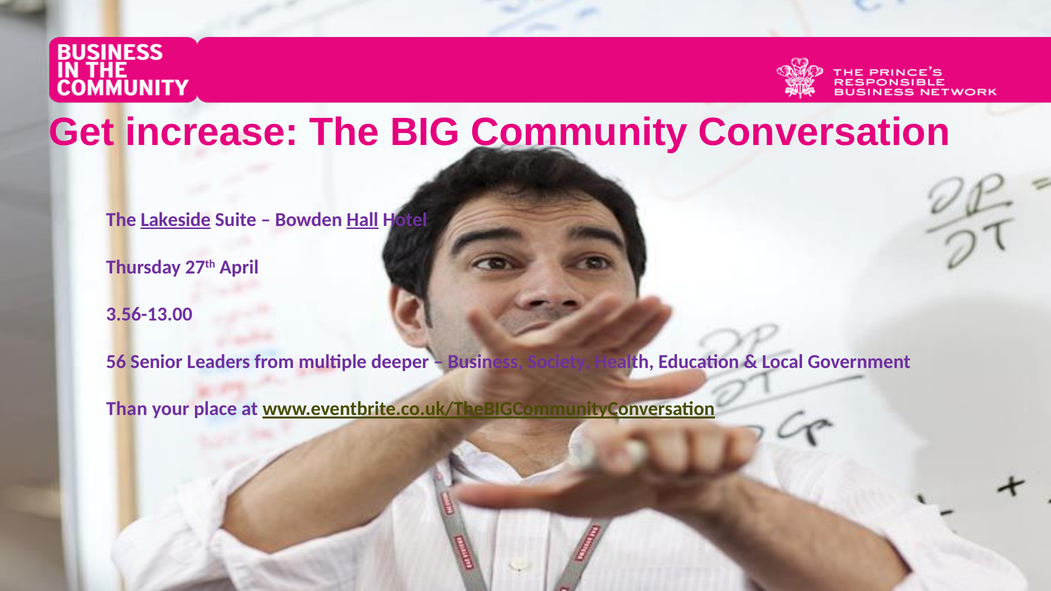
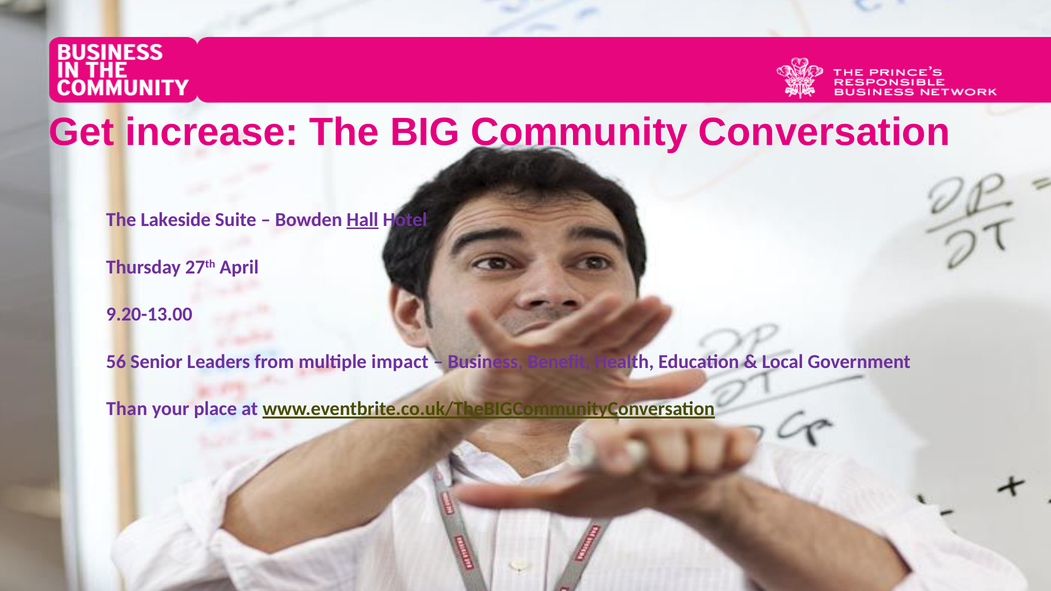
Lakeside underline: present -> none (176, 220)
3.56-13.00: 3.56-13.00 -> 9.20-13.00 (149, 315)
deeper: deeper -> impact (400, 362)
Society: Society -> Benefit (559, 362)
